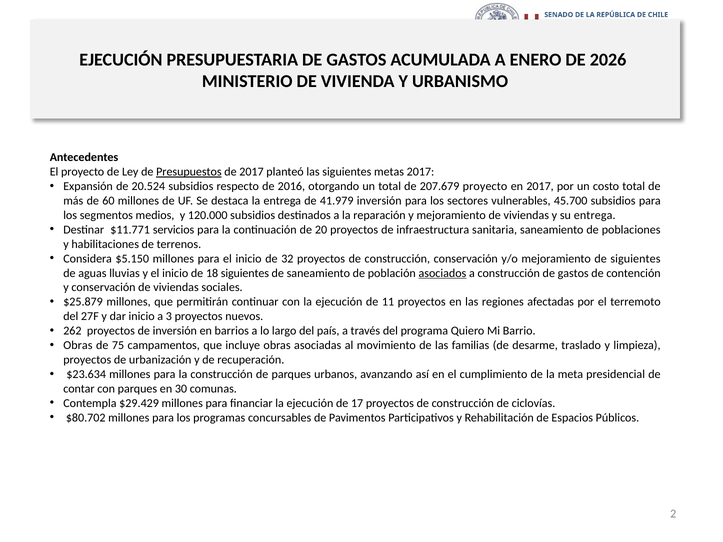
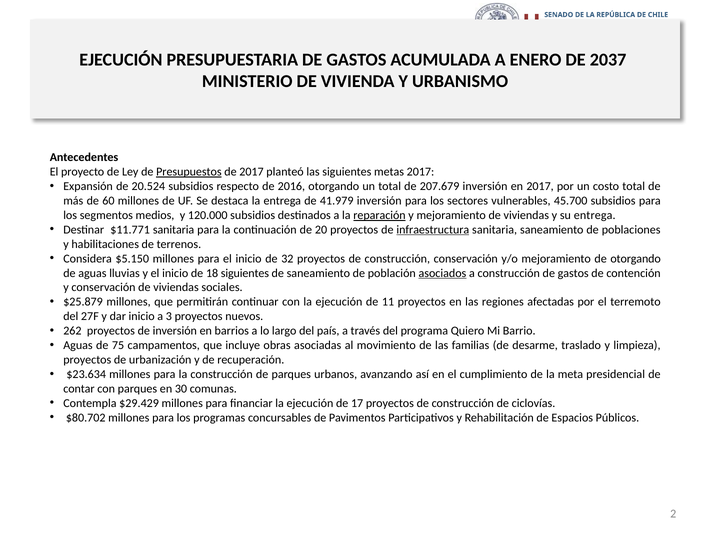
2026: 2026 -> 2037 (608, 60)
207.679 proyecto: proyecto -> inversión (485, 186)
reparación underline: none -> present (379, 215)
$11.771 servicios: servicios -> sanitaria (174, 230)
infraestructura underline: none -> present (433, 230)
de siguientes: siguientes -> otorgando (636, 259)
Obras: Obras -> Aguas (78, 345)
